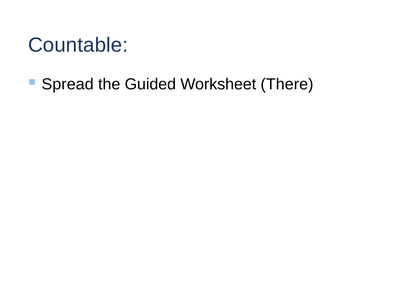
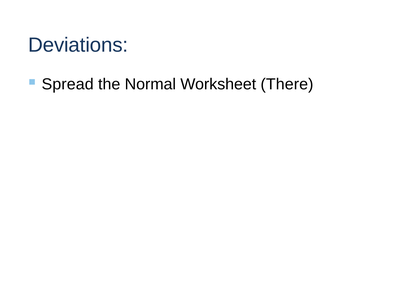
Countable: Countable -> Deviations (78, 45)
Guided: Guided -> Normal (150, 84)
